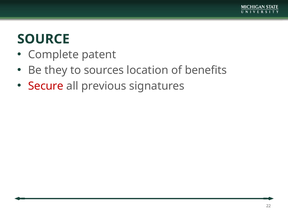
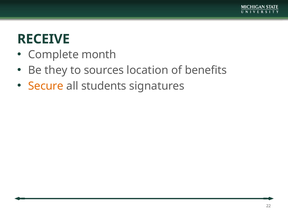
SOURCE: SOURCE -> RECEIVE (43, 39)
patent: patent -> month (99, 55)
Secure colour: red -> orange (46, 86)
previous: previous -> students (104, 86)
